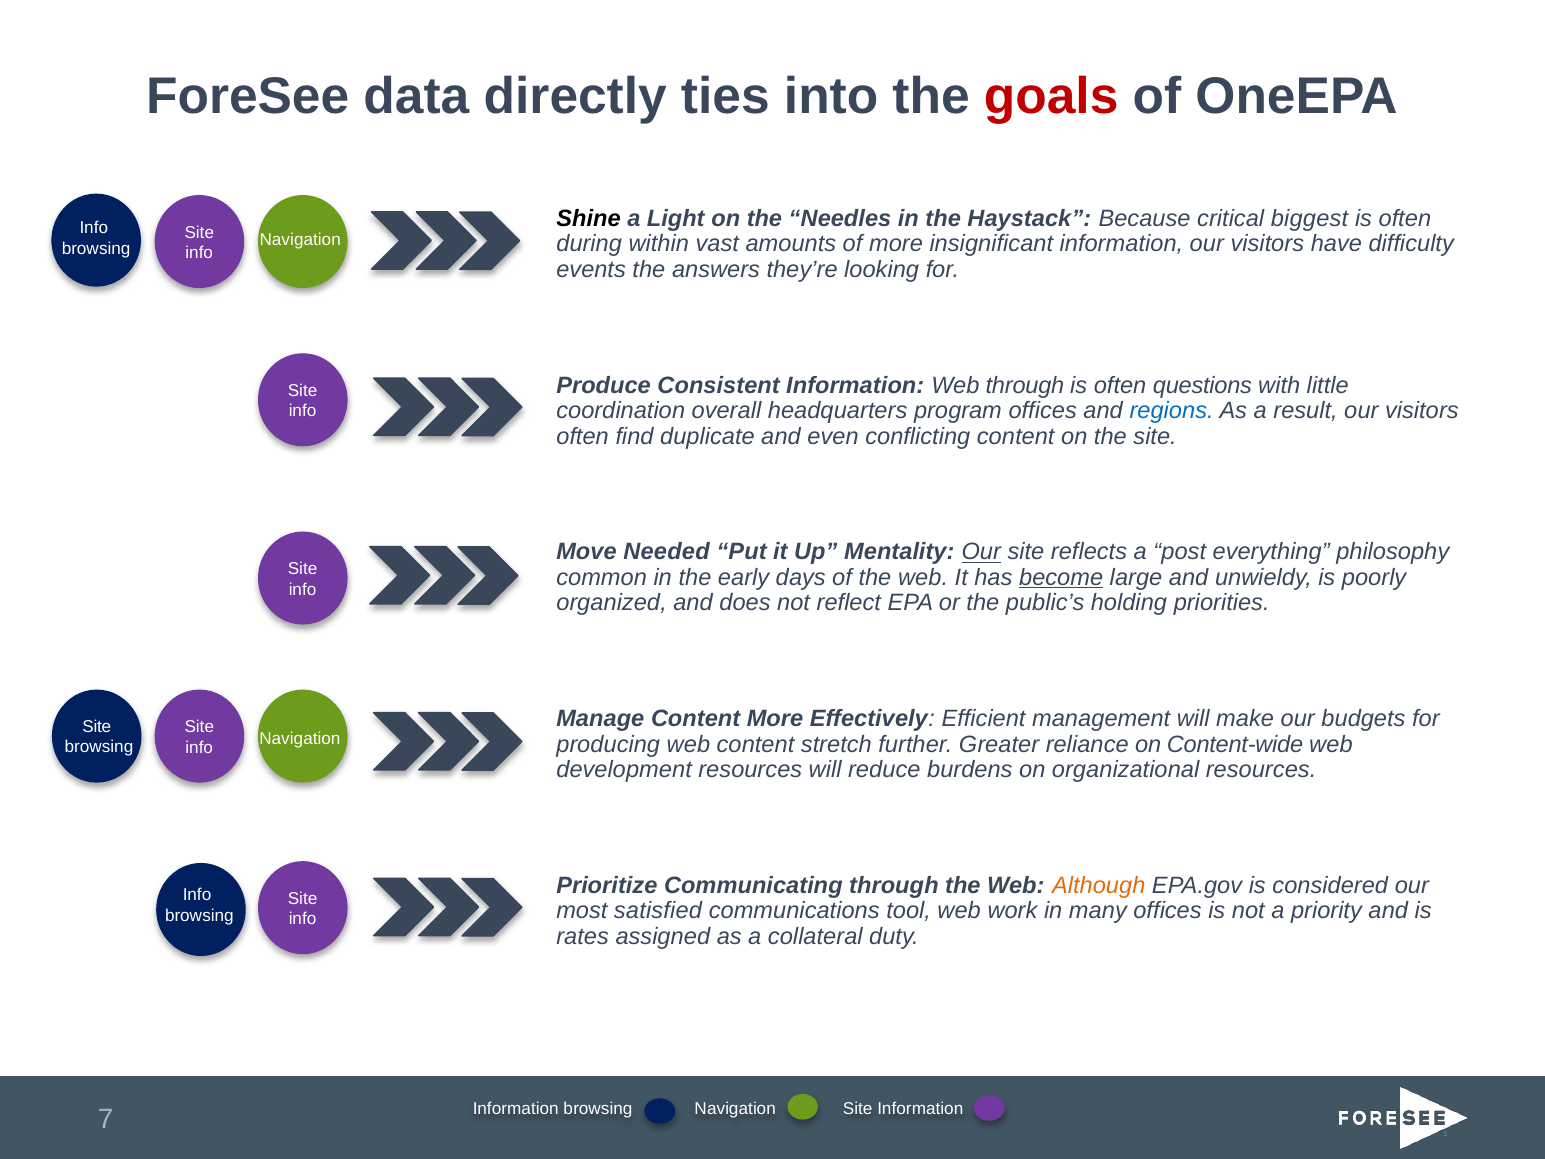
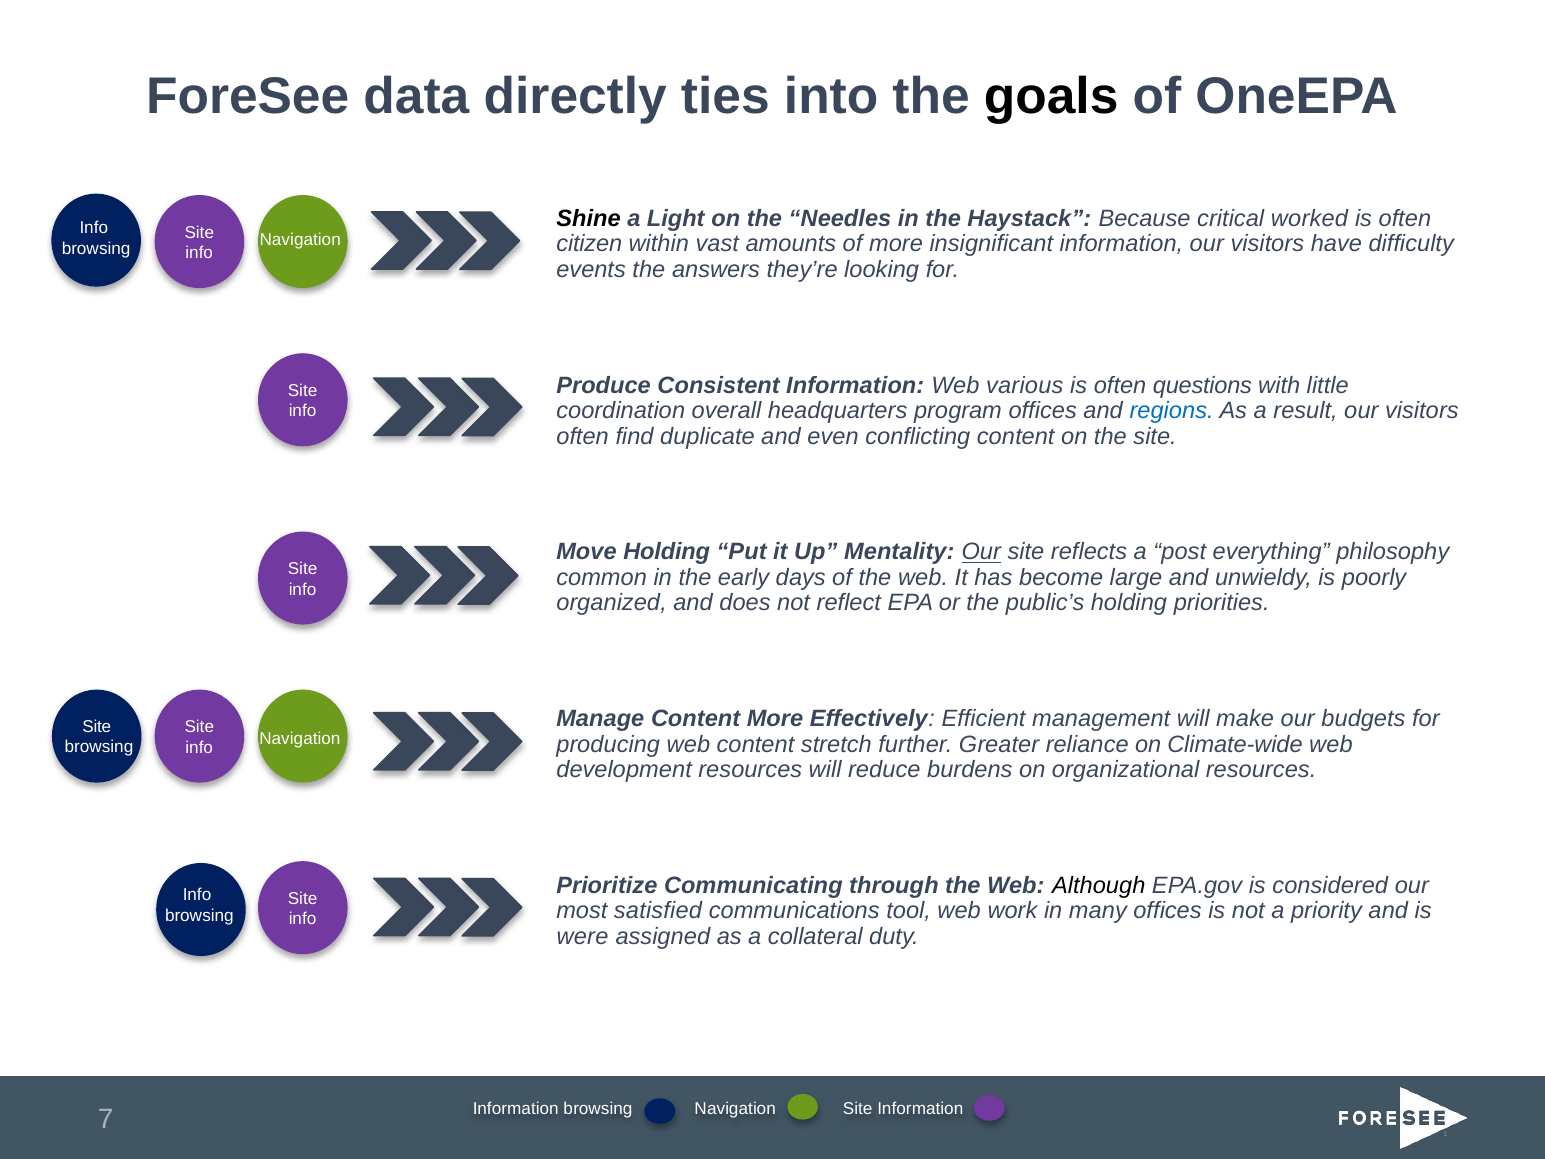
goals colour: red -> black (1051, 97)
biggest: biggest -> worked (1309, 219)
during: during -> citizen (589, 244)
Web through: through -> various (1025, 385)
Move Needed: Needed -> Holding (667, 552)
become underline: present -> none (1061, 577)
Content-wide: Content-wide -> Climate-wide (1235, 744)
Although colour: orange -> black (1099, 885)
rates: rates -> were (582, 936)
